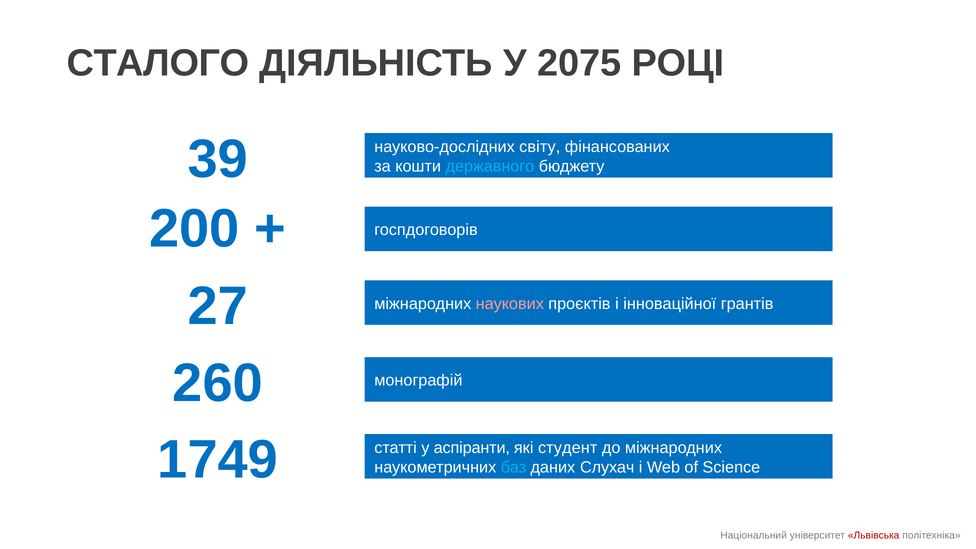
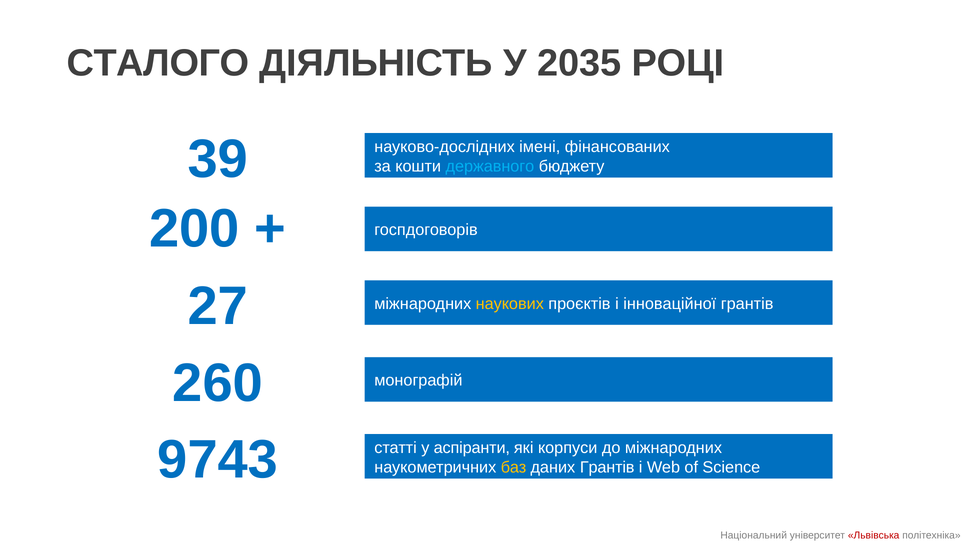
2075: 2075 -> 2035 (579, 63)
світу: світу -> імені (540, 147)
наукових colour: pink -> yellow (510, 304)
1749: 1749 -> 9743 (218, 460)
студент: студент -> корпуси (568, 448)
баз colour: light blue -> yellow (514, 467)
даних Слухач: Слухач -> Грантів (607, 467)
